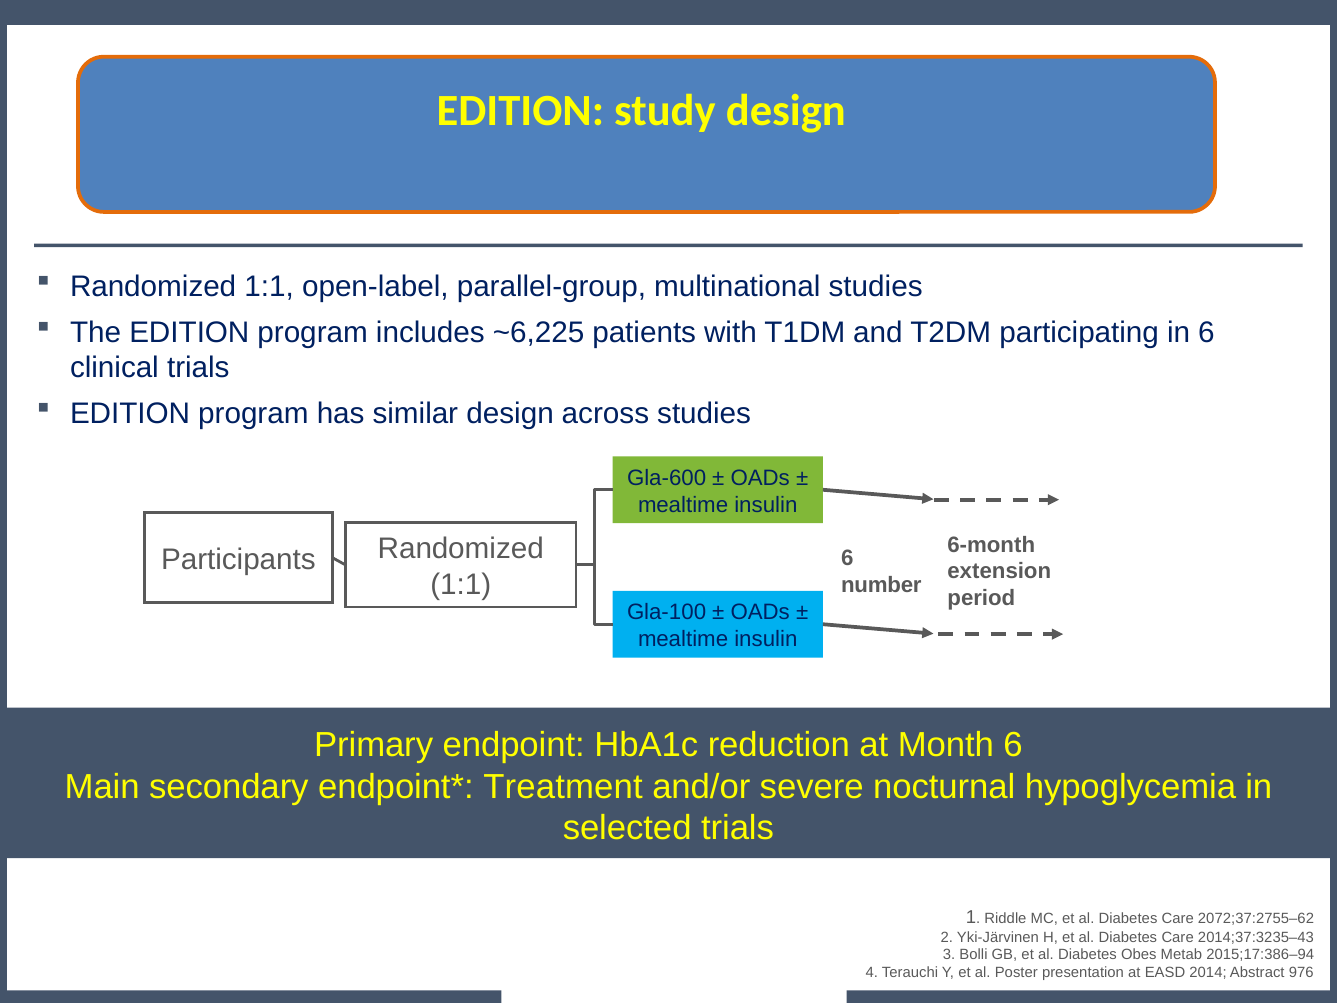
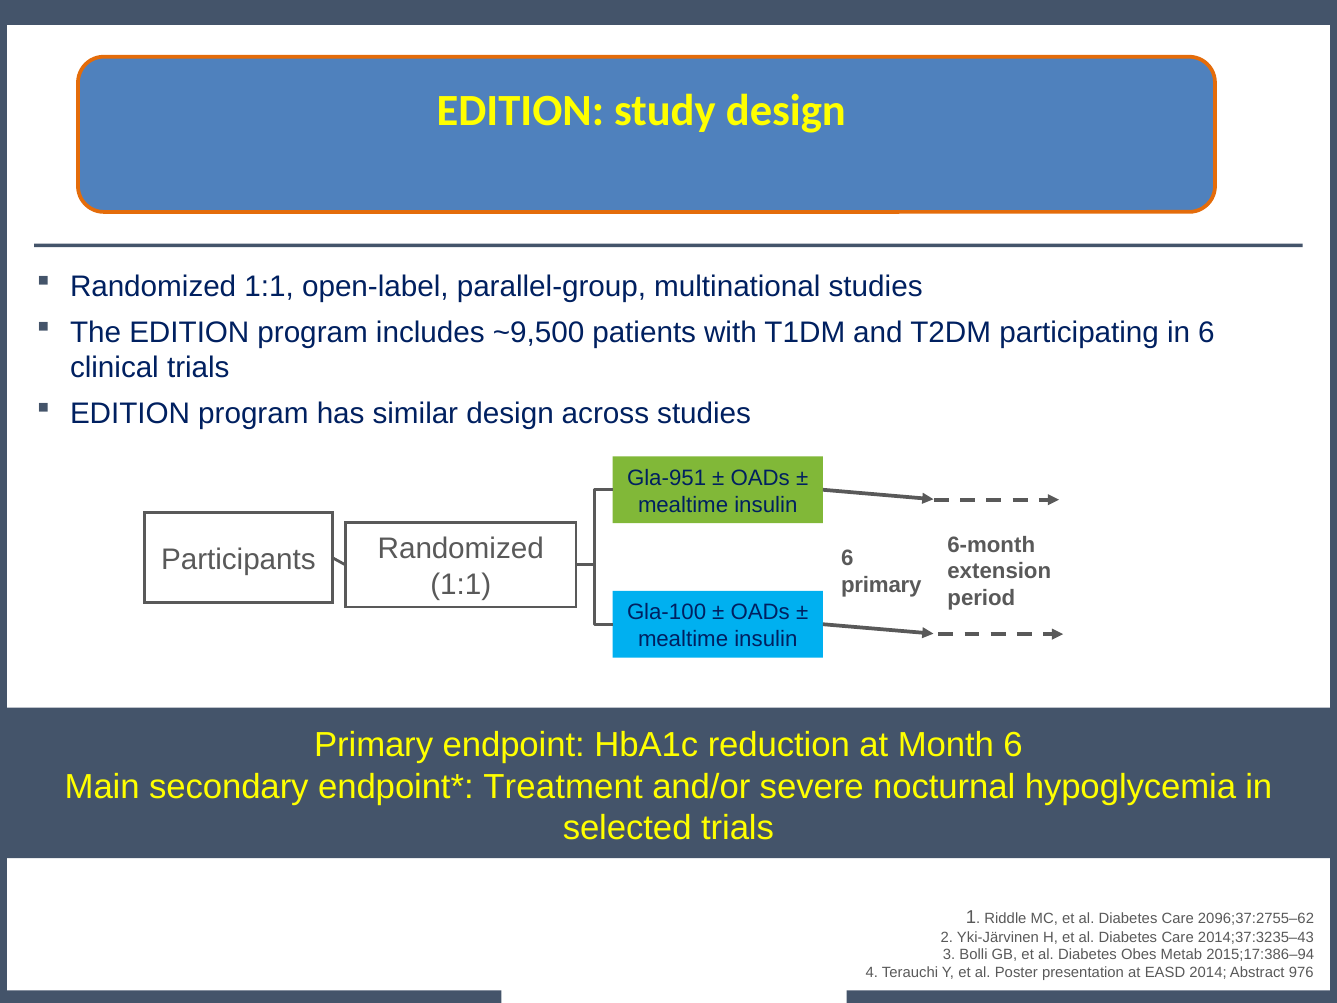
~6,225: ~6,225 -> ~9,500 (539, 332)
Gla-600: Gla-600 -> Gla-951 (667, 478)
number: number -> primary (881, 585)
2072;37:2755–62: 2072;37:2755–62 -> 2096;37:2755–62 (1256, 918)
